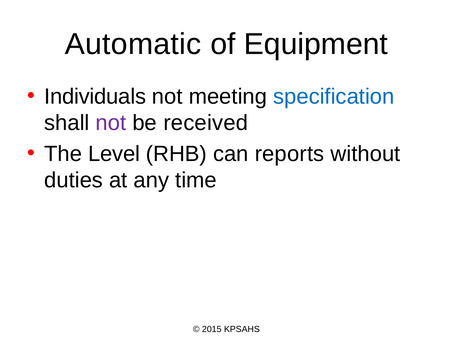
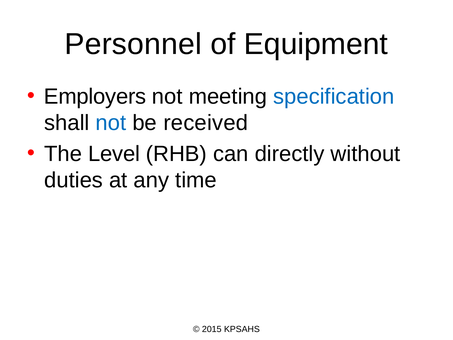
Automatic: Automatic -> Personnel (133, 44)
Individuals: Individuals -> Employers (95, 96)
not colour: purple -> blue (111, 123)
reports: reports -> directly (290, 154)
